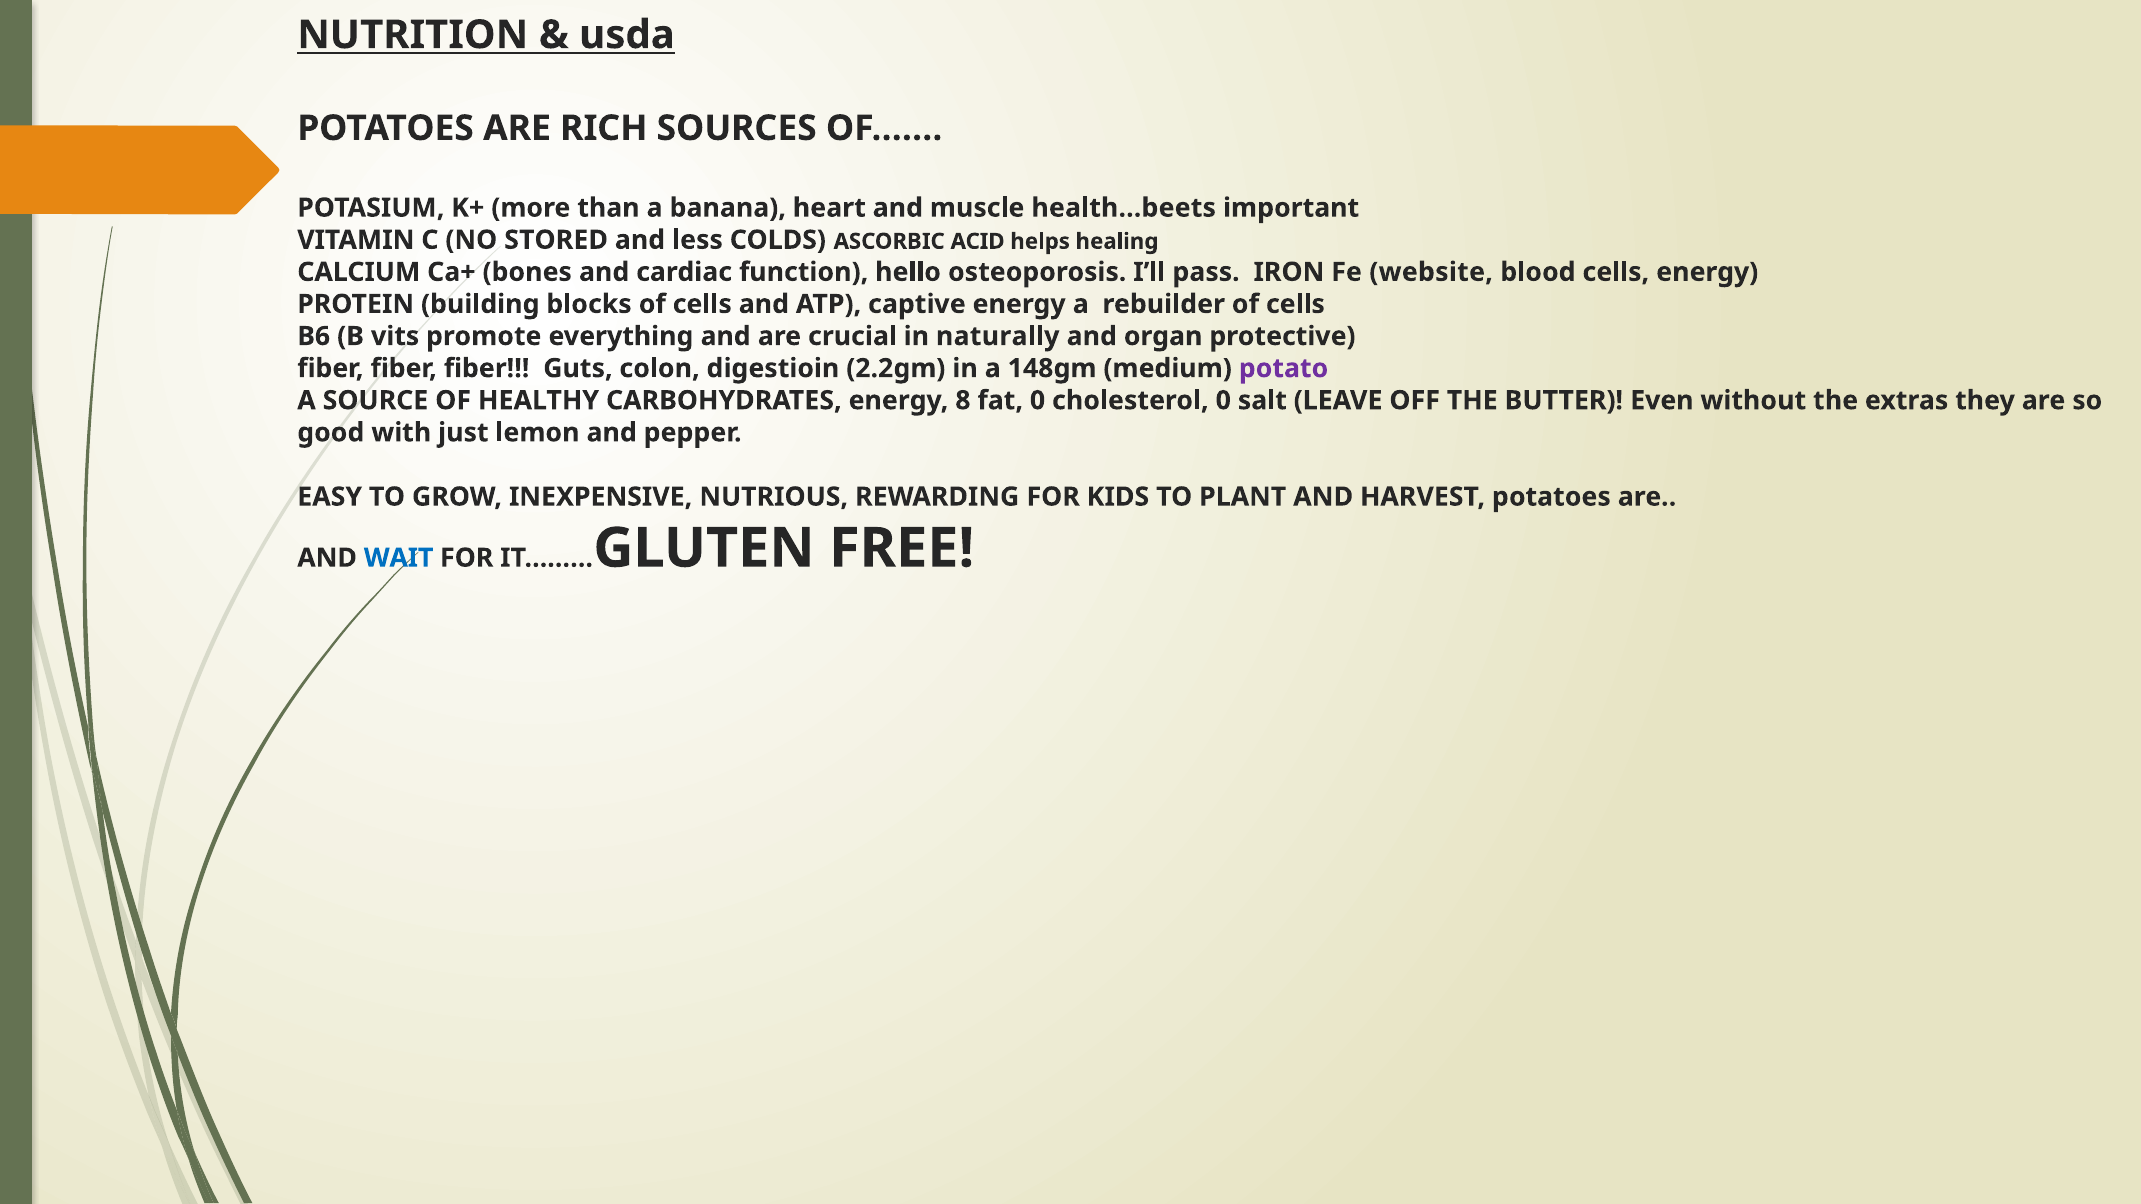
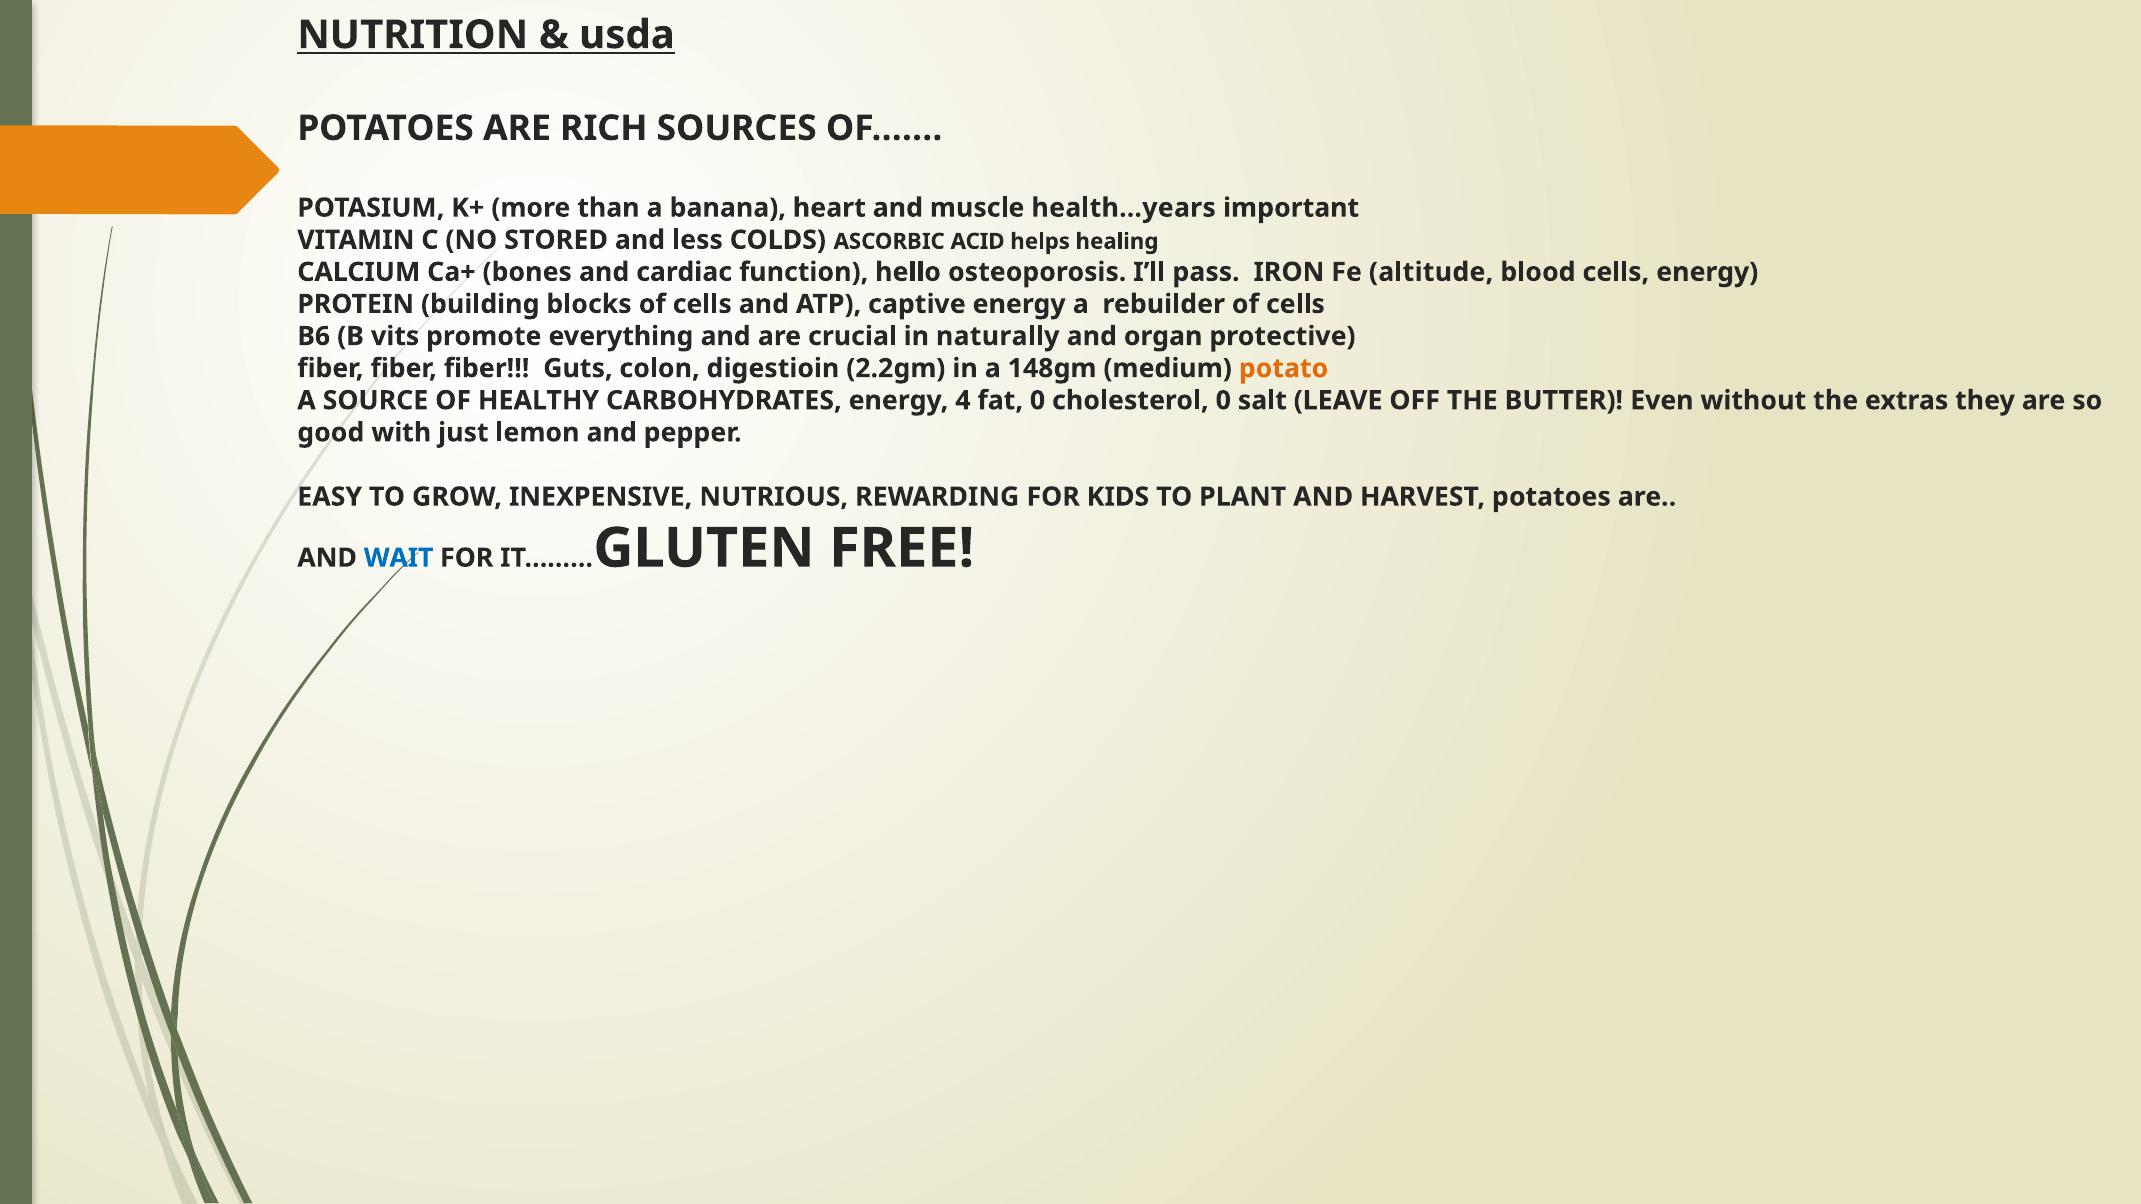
health…beets: health…beets -> health…years (1124, 208)
website: website -> altitude (1431, 272)
potato colour: purple -> orange (1284, 368)
8: 8 -> 4 (963, 401)
